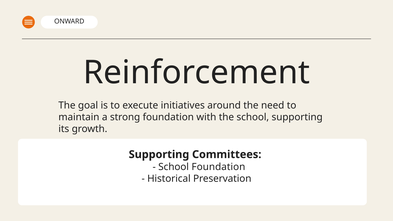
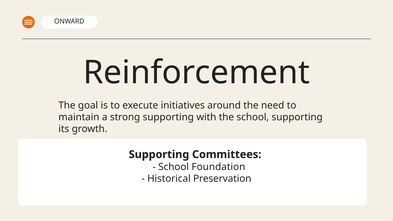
strong foundation: foundation -> supporting (168, 117)
